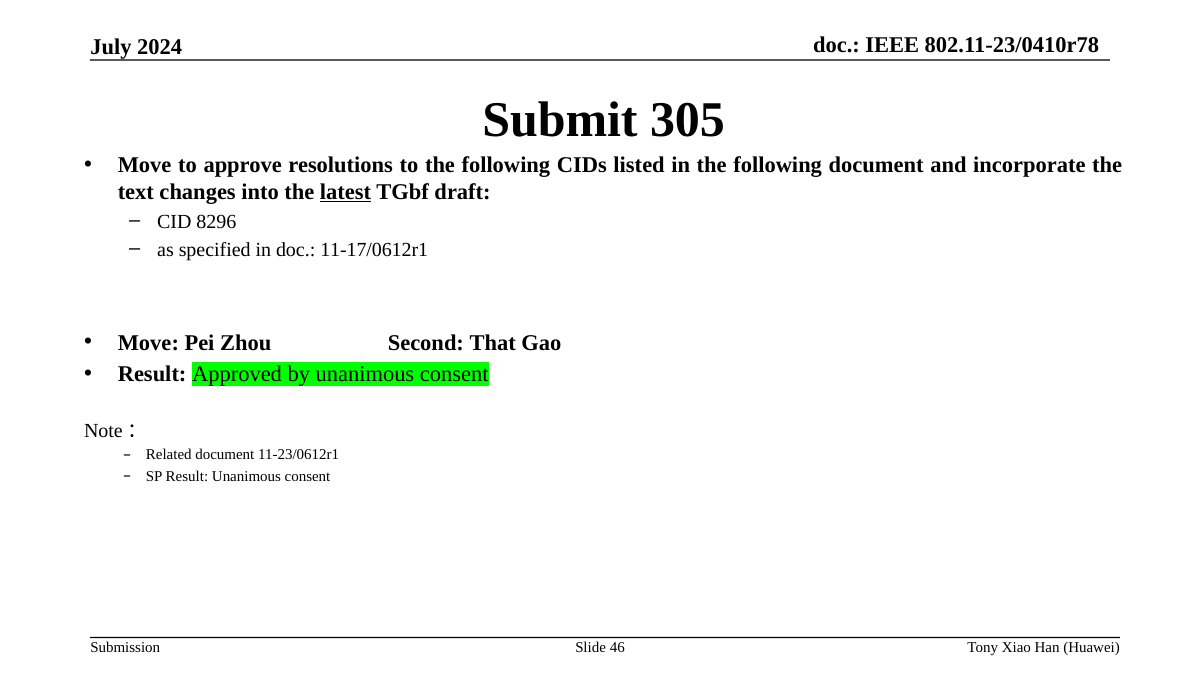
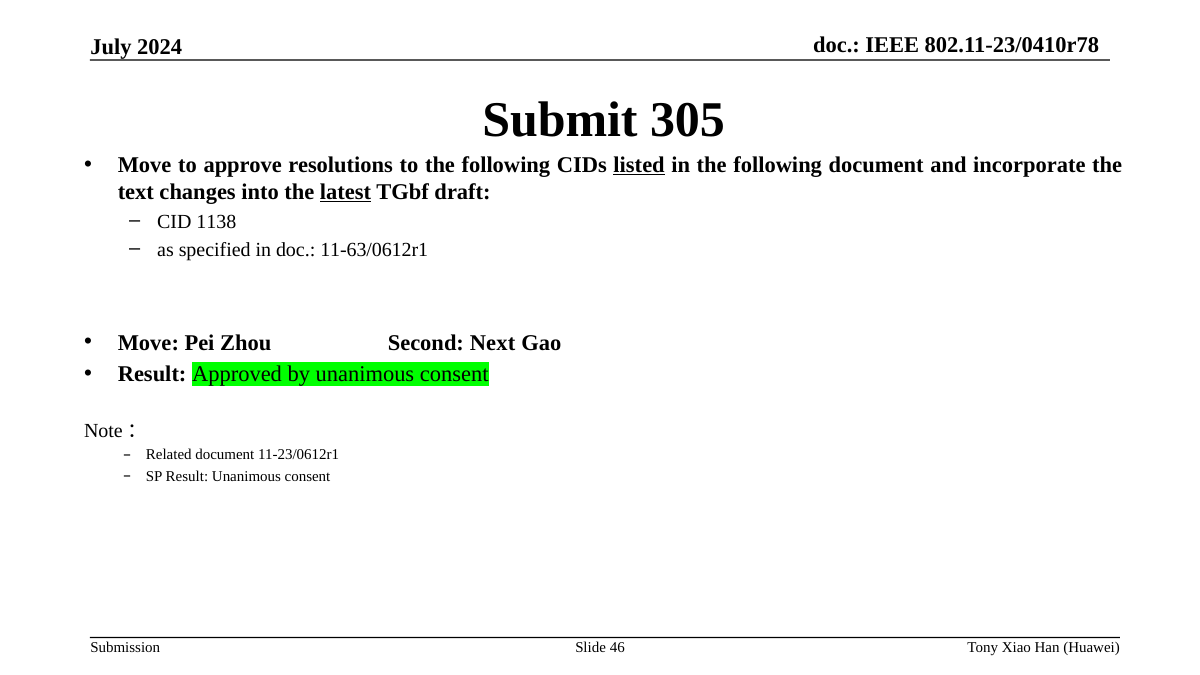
listed underline: none -> present (639, 165)
8296: 8296 -> 1138 (216, 221)
11-17/0612r1: 11-17/0612r1 -> 11-63/0612r1 (374, 249)
That: That -> Next (493, 343)
